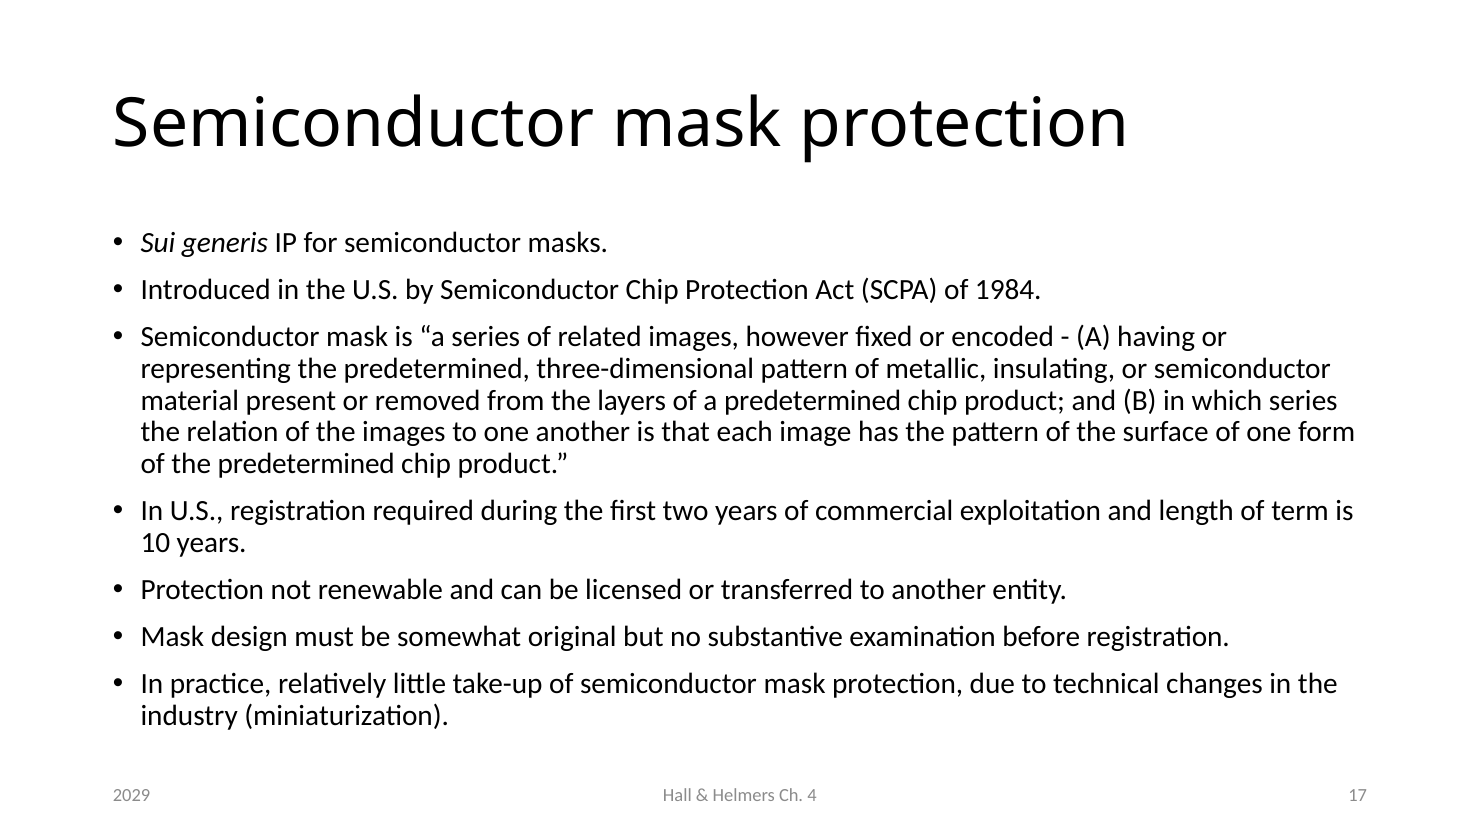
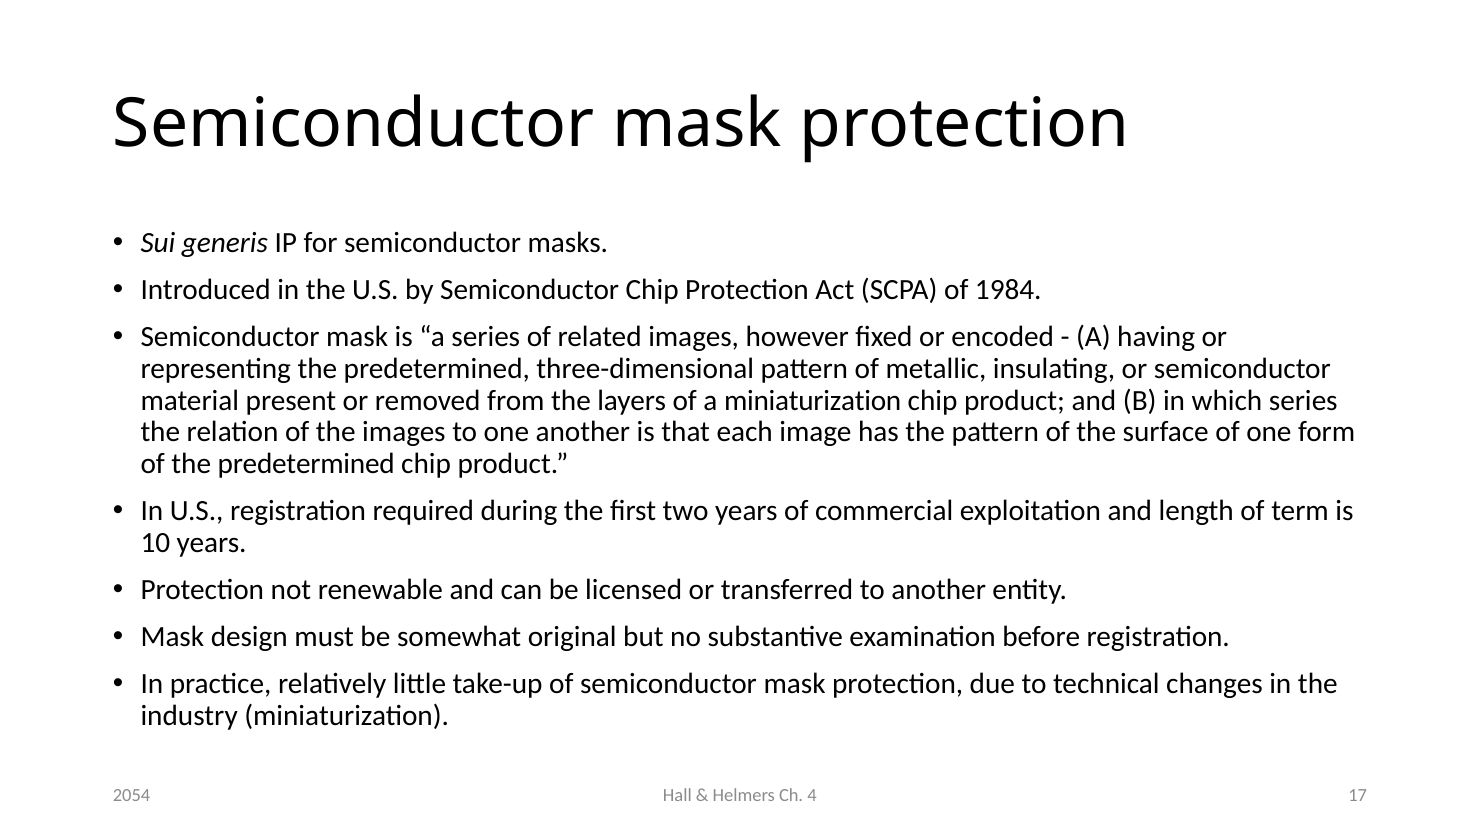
a predetermined: predetermined -> miniaturization (813, 400)
2029: 2029 -> 2054 (132, 795)
